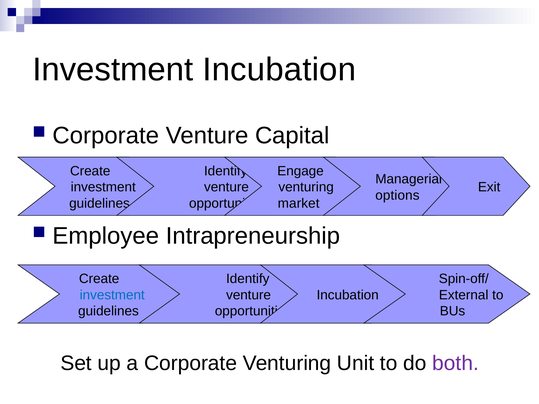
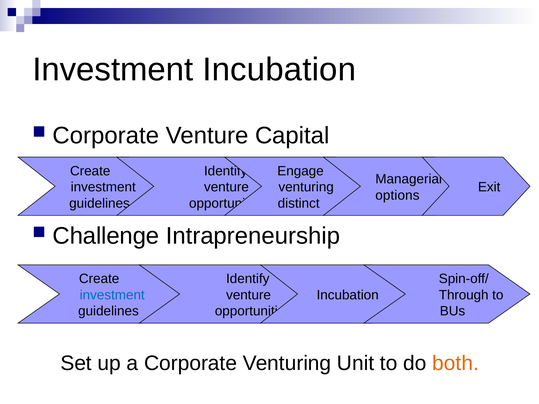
market: market -> distinct (299, 203)
Employee: Employee -> Challenge (106, 236)
External: External -> Through (464, 295)
both colour: purple -> orange (456, 363)
